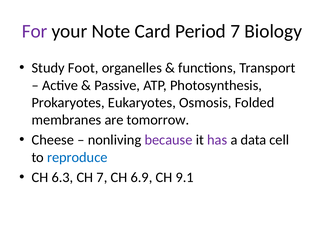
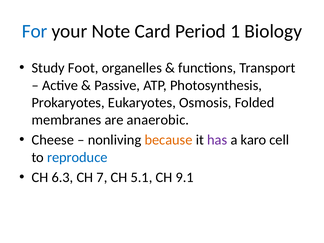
For colour: purple -> blue (35, 31)
Period 7: 7 -> 1 (235, 31)
tomorrow: tomorrow -> anaerobic (158, 120)
because colour: purple -> orange (169, 140)
data: data -> karo (253, 140)
6.9: 6.9 -> 5.1 (141, 177)
